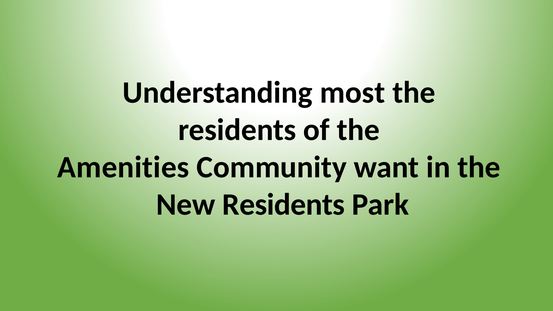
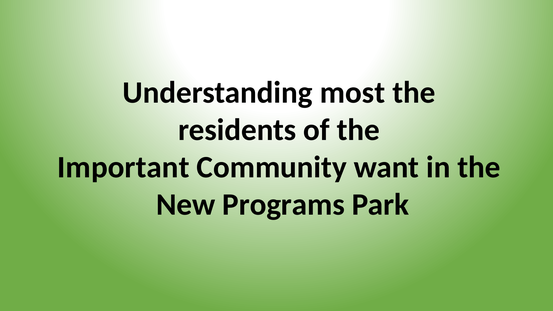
Amenities: Amenities -> Important (123, 167)
New Residents: Residents -> Programs (284, 205)
